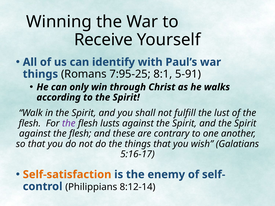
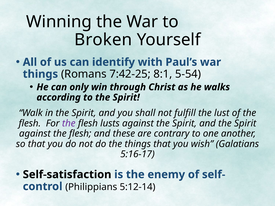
Receive: Receive -> Broken (103, 40)
7:95-25: 7:95-25 -> 7:42-25 (130, 74)
5-91: 5-91 -> 5-54 (188, 74)
Self-satisfaction colour: orange -> black (67, 175)
8:12-14: 8:12-14 -> 5:12-14 (138, 187)
